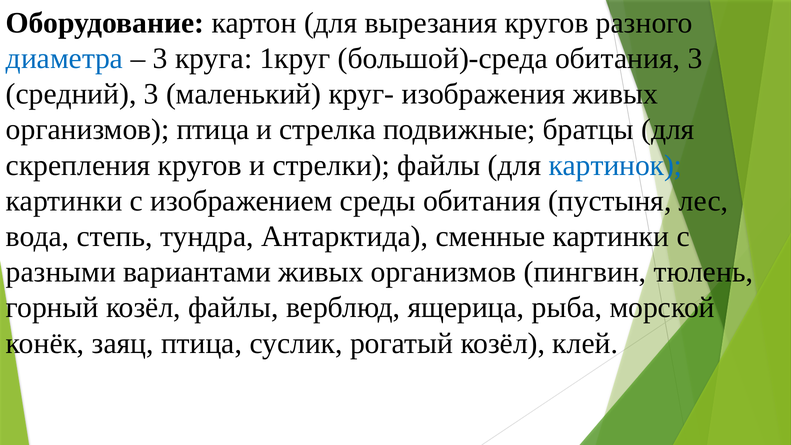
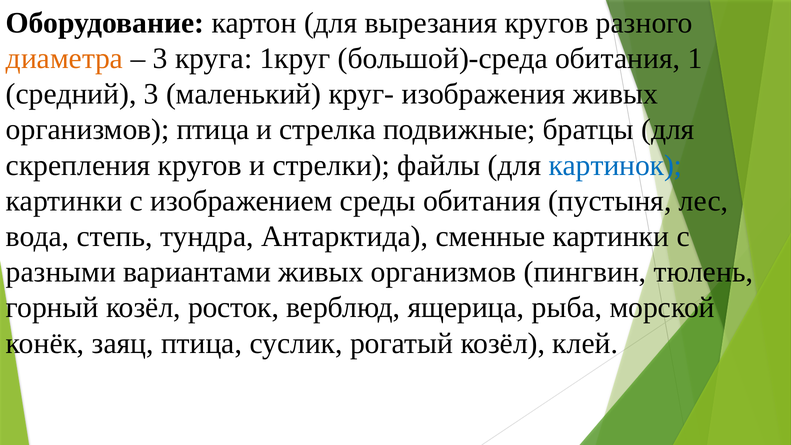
диаметра colour: blue -> orange (65, 58)
обитания 3: 3 -> 1 (695, 58)
козёл файлы: файлы -> росток (234, 308)
